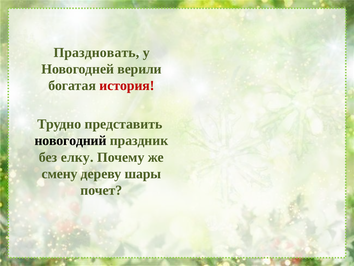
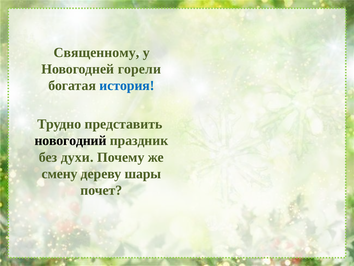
Праздновать: Праздновать -> Священному (96, 52)
верили: верили -> горели (139, 69)
история colour: red -> blue (127, 85)
елку: елку -> духи (77, 157)
